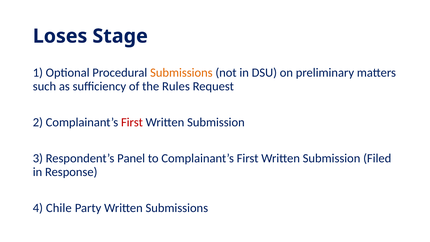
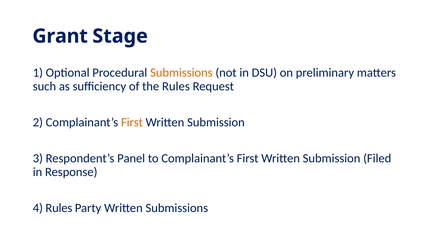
Loses: Loses -> Grant (60, 36)
First colour: red -> orange (132, 122)
4 Chile: Chile -> Rules (59, 208)
